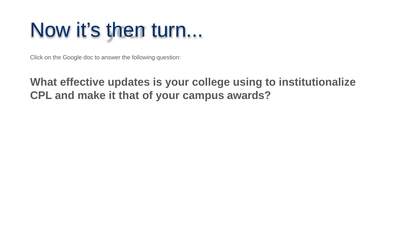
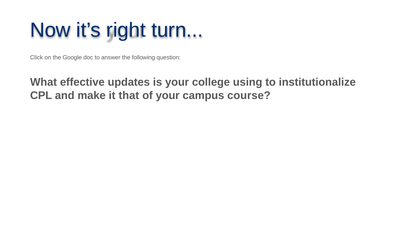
then: then -> right (126, 30)
awards: awards -> course (249, 95)
